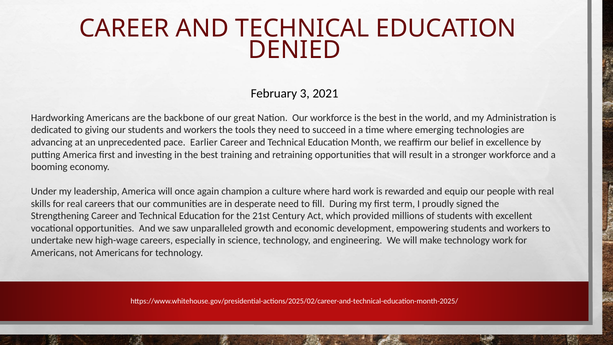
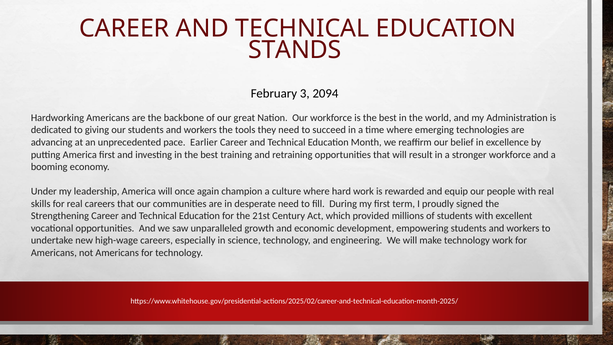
DENIED: DENIED -> STANDS (295, 50)
2021: 2021 -> 2094 (325, 93)
